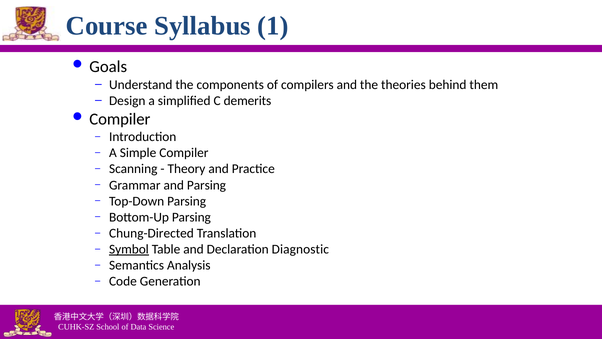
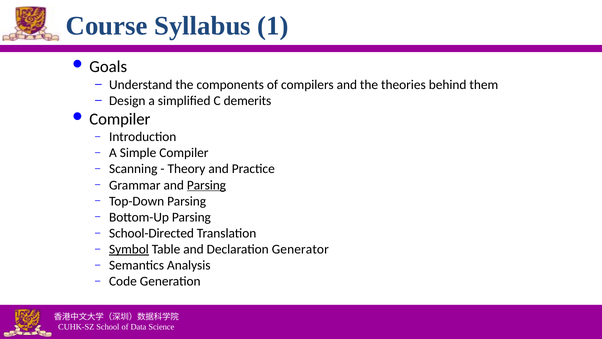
Parsing underline: none -> present (206, 185)
Chung-Directed: Chung-Directed -> School-Directed (152, 233)
Diagnostic: Diagnostic -> Generator (300, 249)
